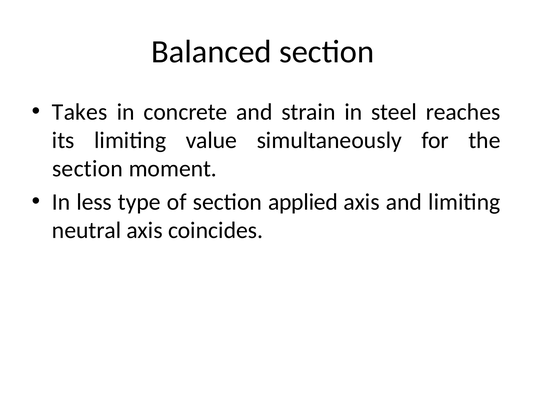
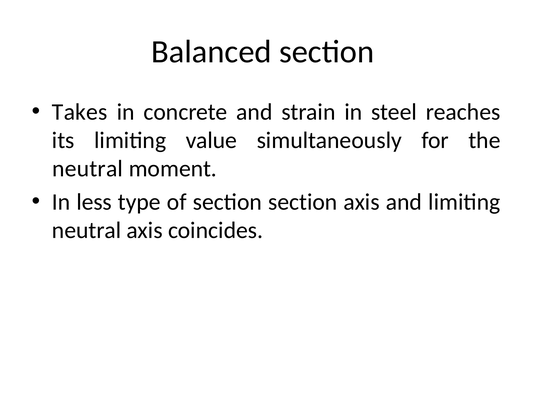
section: section -> neutral (88, 169)
section applied: applied -> section (303, 202)
